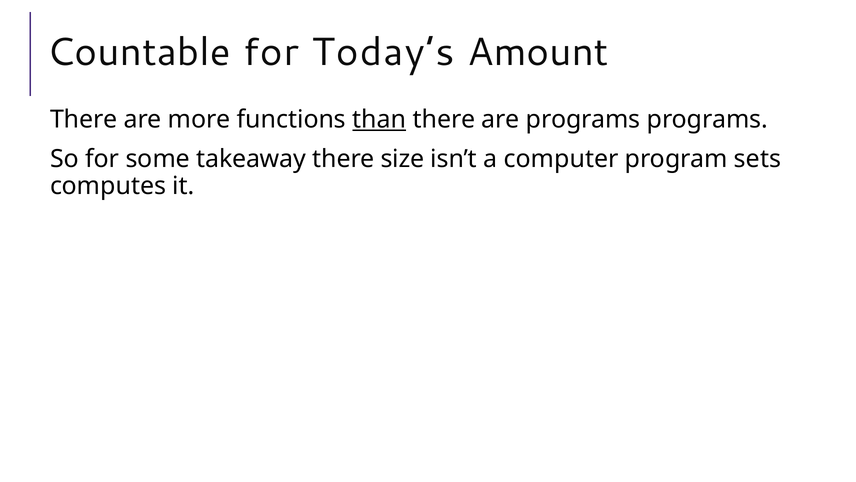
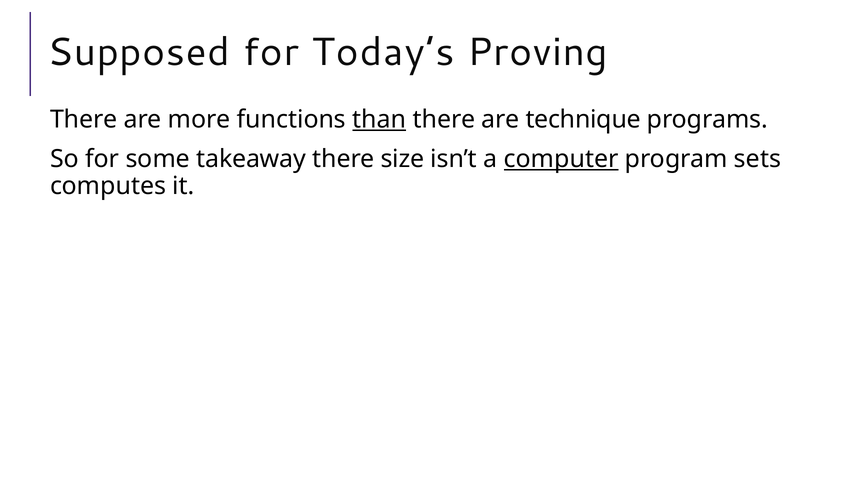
Countable: Countable -> Supposed (139, 52)
Amount: Amount -> Proving (538, 52)
are programs: programs -> technique (583, 119)
computer underline: none -> present (561, 159)
